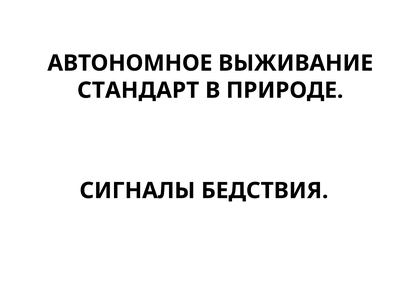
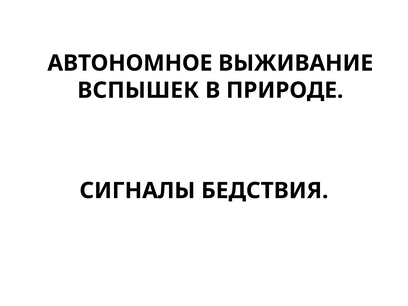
СТАНДАРТ: СТАНДАРТ -> ВСПЫШЕК (138, 90)
